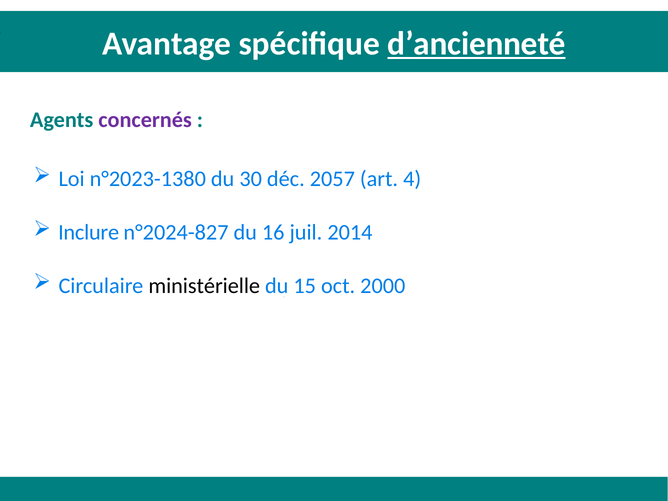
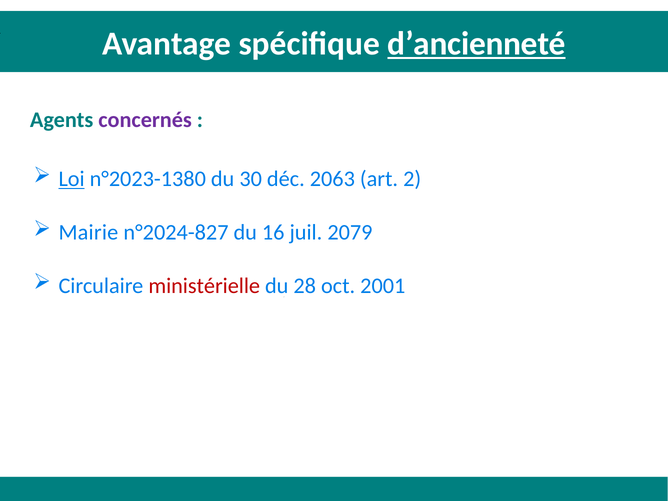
Loi underline: none -> present (72, 179)
2057: 2057 -> 2063 (332, 179)
4: 4 -> 2 (412, 179)
Inclure: Inclure -> Mairie (88, 232)
2014: 2014 -> 2079 (350, 232)
ministérielle colour: black -> red (204, 286)
15: 15 -> 28 (305, 286)
2000: 2000 -> 2001 (383, 286)
